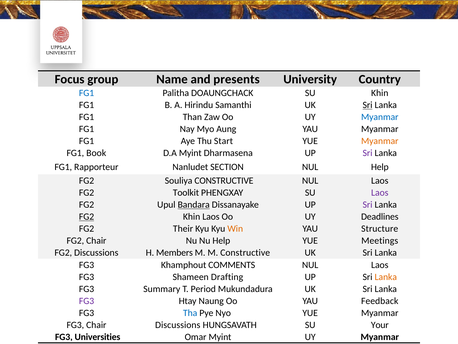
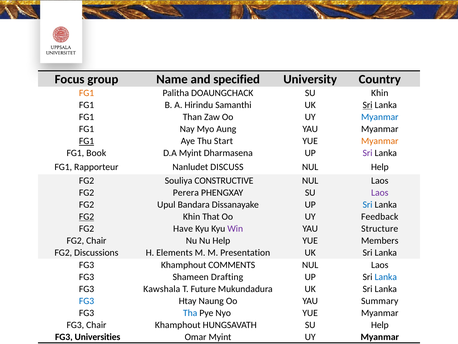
presents: presents -> specified (237, 79)
FG1 colour: blue -> orange (87, 93)
FG1 underline: none -> present (87, 141)
SECTION: SECTION -> DISCUSS (227, 167)
Toolkit: Toolkit -> Perera (186, 192)
Bandara underline: present -> none (194, 204)
Sri colour: purple -> blue (368, 204)
Khin Laos: Laos -> That (211, 216)
Deadlines: Deadlines -> Feedback (380, 216)
Their: Their -> Have (183, 228)
Win colour: orange -> purple (235, 228)
Meetings: Meetings -> Members (380, 240)
Members: Members -> Elements (174, 252)
M Constructive: Constructive -> Presentation (245, 252)
Lanka colour: orange -> blue (386, 276)
Summary: Summary -> Kawshala (162, 288)
Period: Period -> Future (203, 288)
FG3 colour: purple -> blue (87, 301)
Feedback: Feedback -> Summary (380, 301)
Chair Discussions: Discussions -> Khamphout (178, 325)
SU Your: Your -> Help (380, 325)
